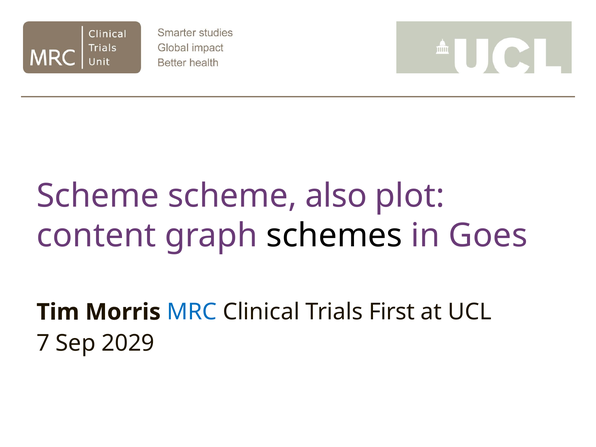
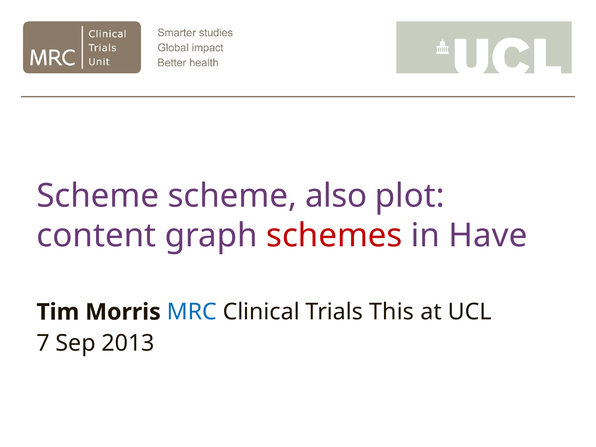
schemes colour: black -> red (334, 236)
Goes: Goes -> Have (488, 236)
First: First -> This (392, 312)
2029: 2029 -> 2013 (128, 343)
